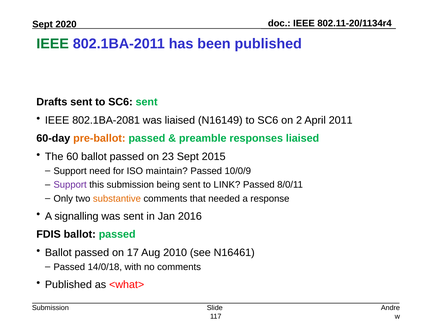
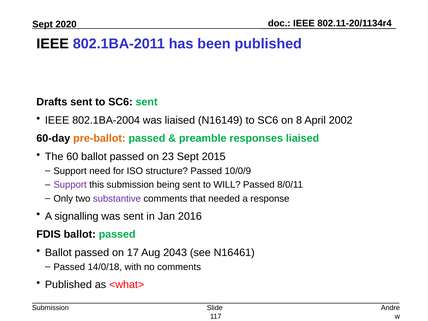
IEEE colour: green -> black (53, 44)
802.1BA-2081: 802.1BA-2081 -> 802.1BA-2004 (106, 120)
2: 2 -> 8 (299, 120)
2011: 2011 -> 2002 (341, 120)
maintain: maintain -> structure (167, 171)
LINK: LINK -> WILL (227, 185)
substantive colour: orange -> purple (117, 199)
2010: 2010 -> 2043 (175, 253)
